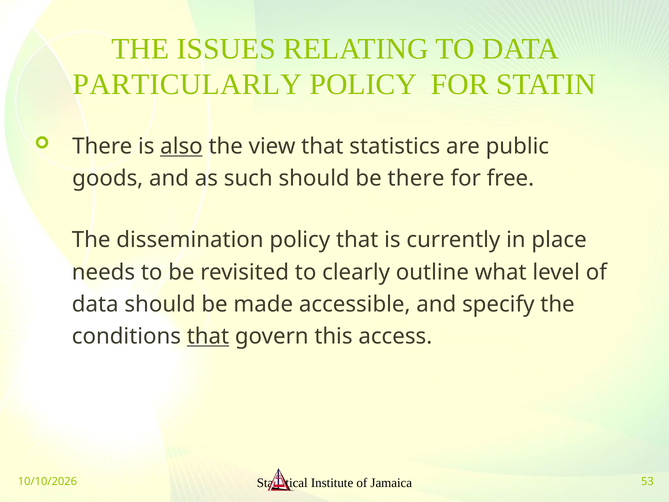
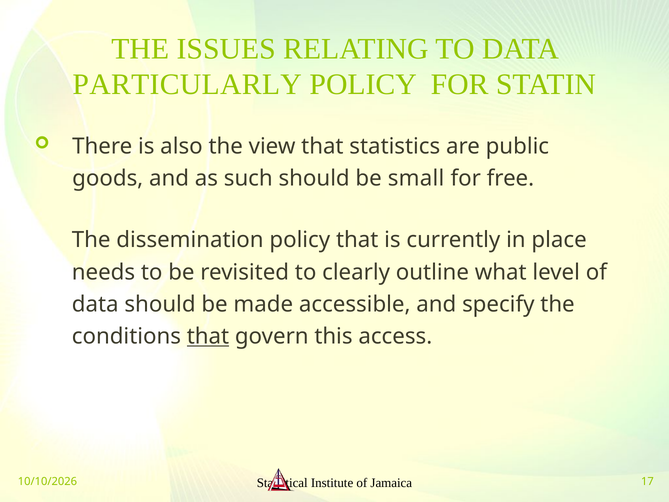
also underline: present -> none (181, 146)
be there: there -> small (416, 178)
53: 53 -> 17 (647, 482)
